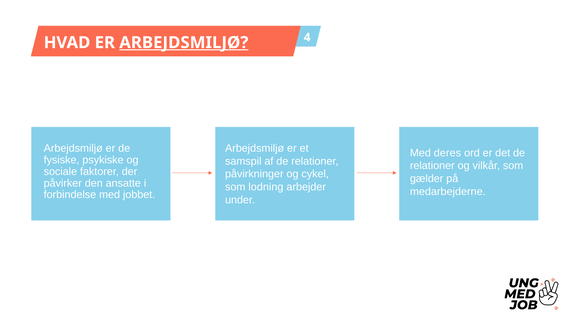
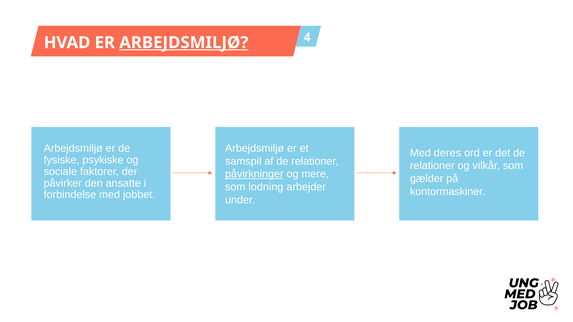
påvirkninger underline: none -> present (254, 174)
cykel: cykel -> mere (315, 174)
medarbejderne: medarbejderne -> kontormaskiner (448, 192)
